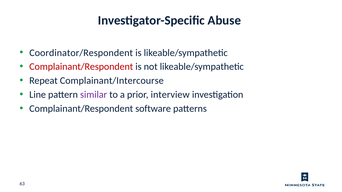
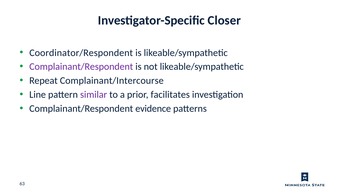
Abuse: Abuse -> Closer (224, 21)
Complainant/Respondent colour: red -> purple (81, 67)
interview: interview -> facilitates (170, 95)
software: software -> evidence (153, 109)
